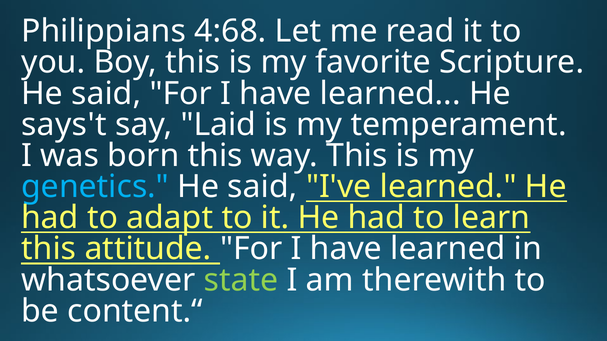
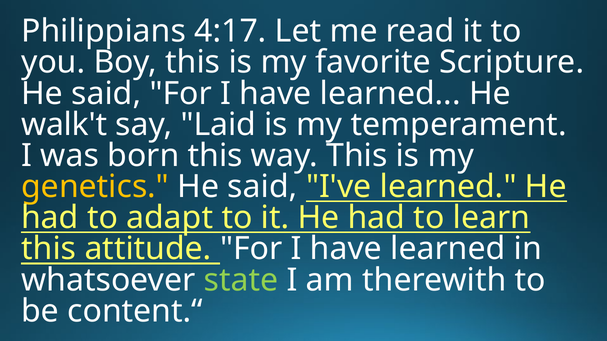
4:68: 4:68 -> 4:17 (230, 31)
says't: says't -> walk't (64, 125)
genetics colour: light blue -> yellow (95, 187)
